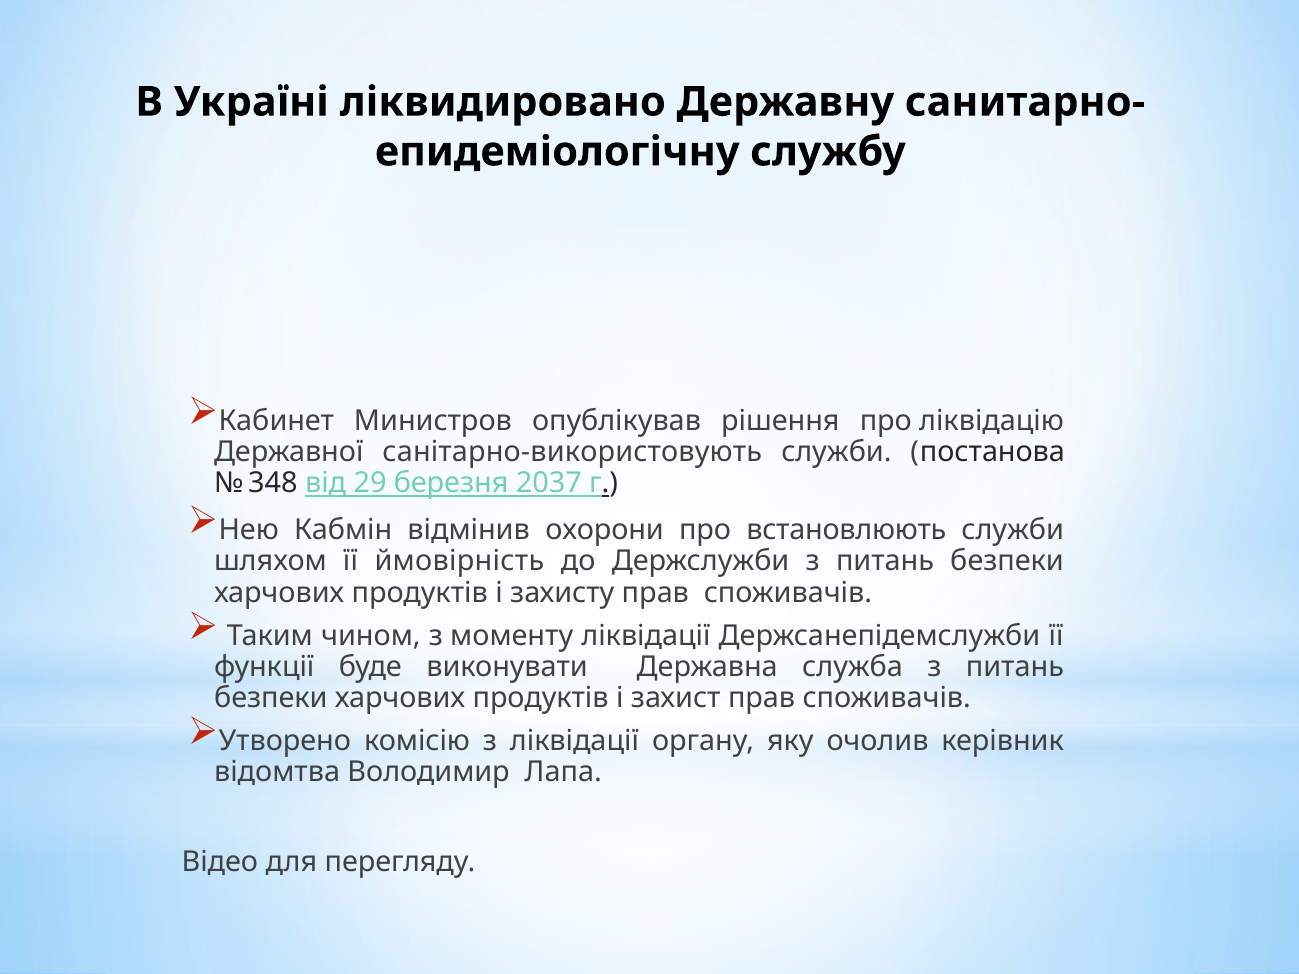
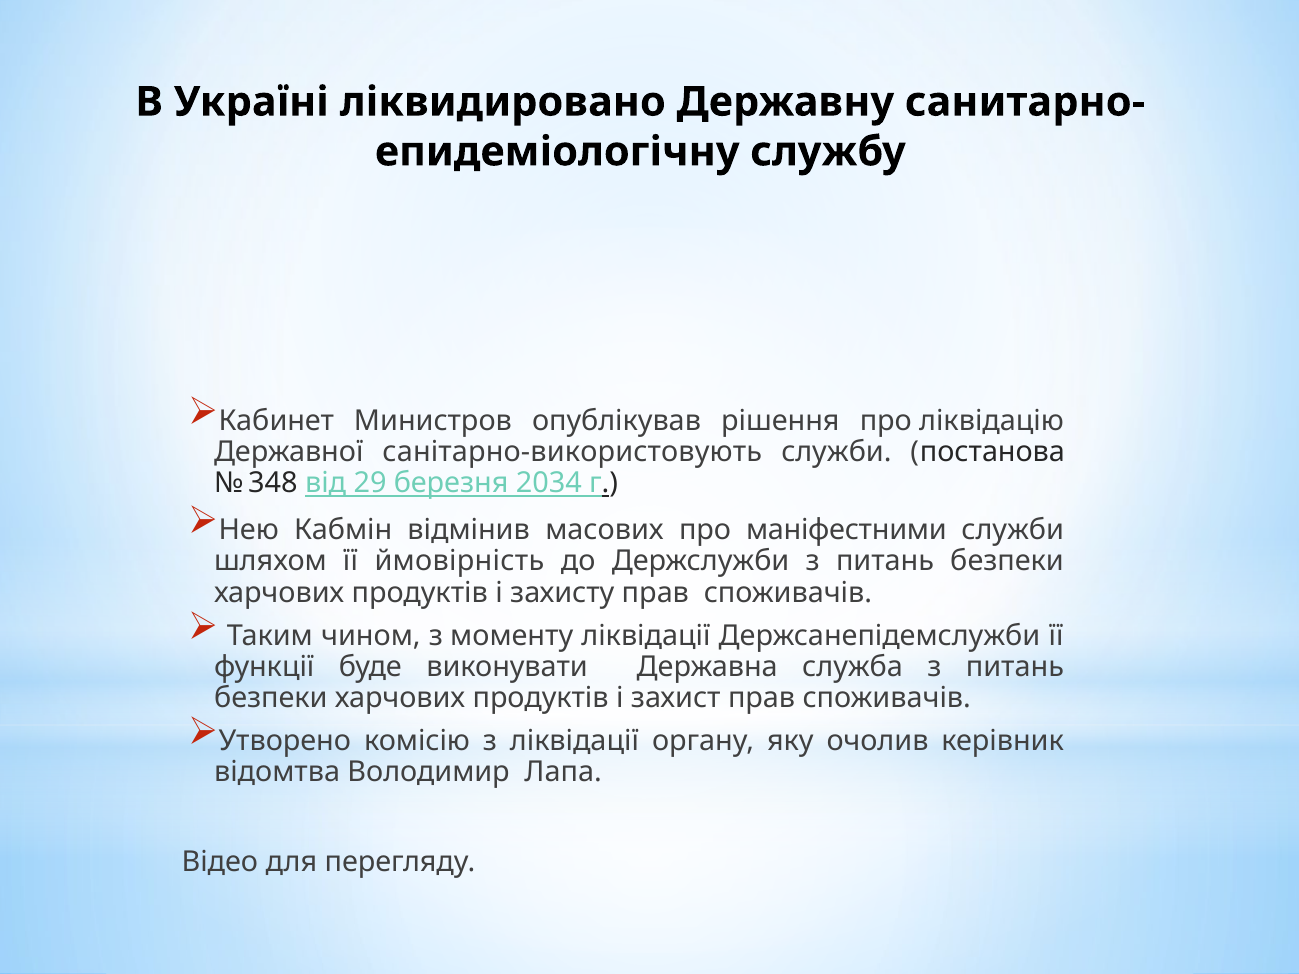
2037: 2037 -> 2034 (549, 483)
охорони: охорони -> масових (604, 530)
встановлюють: встановлюють -> маніфестними (846, 530)
